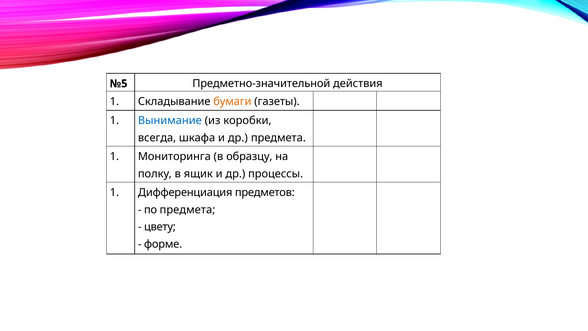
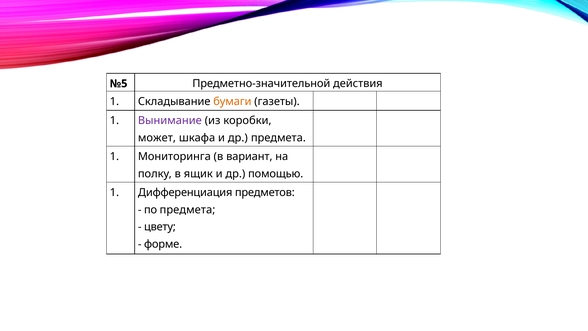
Вынимание colour: blue -> purple (170, 121)
всегда: всегда -> может (157, 138)
образцу: образцу -> вариант (249, 156)
процессы: процессы -> помощью (276, 174)
